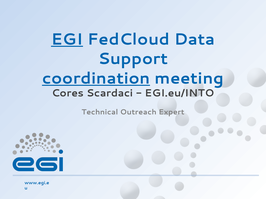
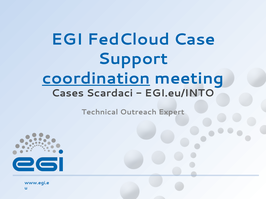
EGI underline: present -> none (67, 39)
Data: Data -> Case (194, 39)
Cores: Cores -> Cases (68, 93)
